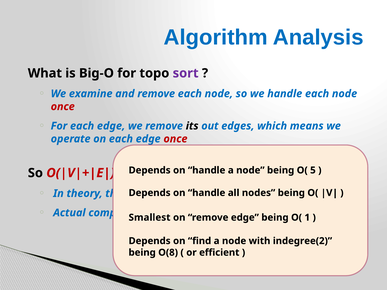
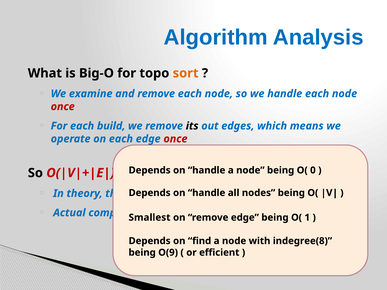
sort colour: purple -> orange (186, 73)
For each edge: edge -> build (111, 126)
5: 5 -> 0 (313, 170)
indegree(2: indegree(2 -> indegree(8 (302, 241)
O(8: O(8 -> O(9 (168, 253)
